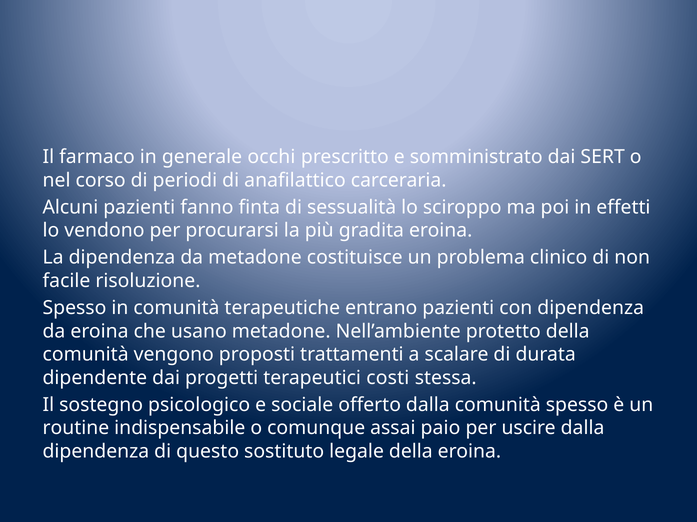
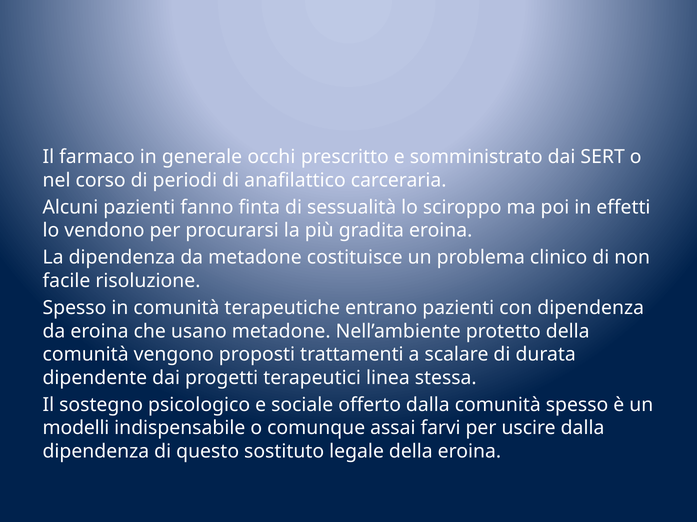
costi: costi -> linea (388, 378)
routine: routine -> modelli (76, 429)
paio: paio -> farvi (441, 429)
